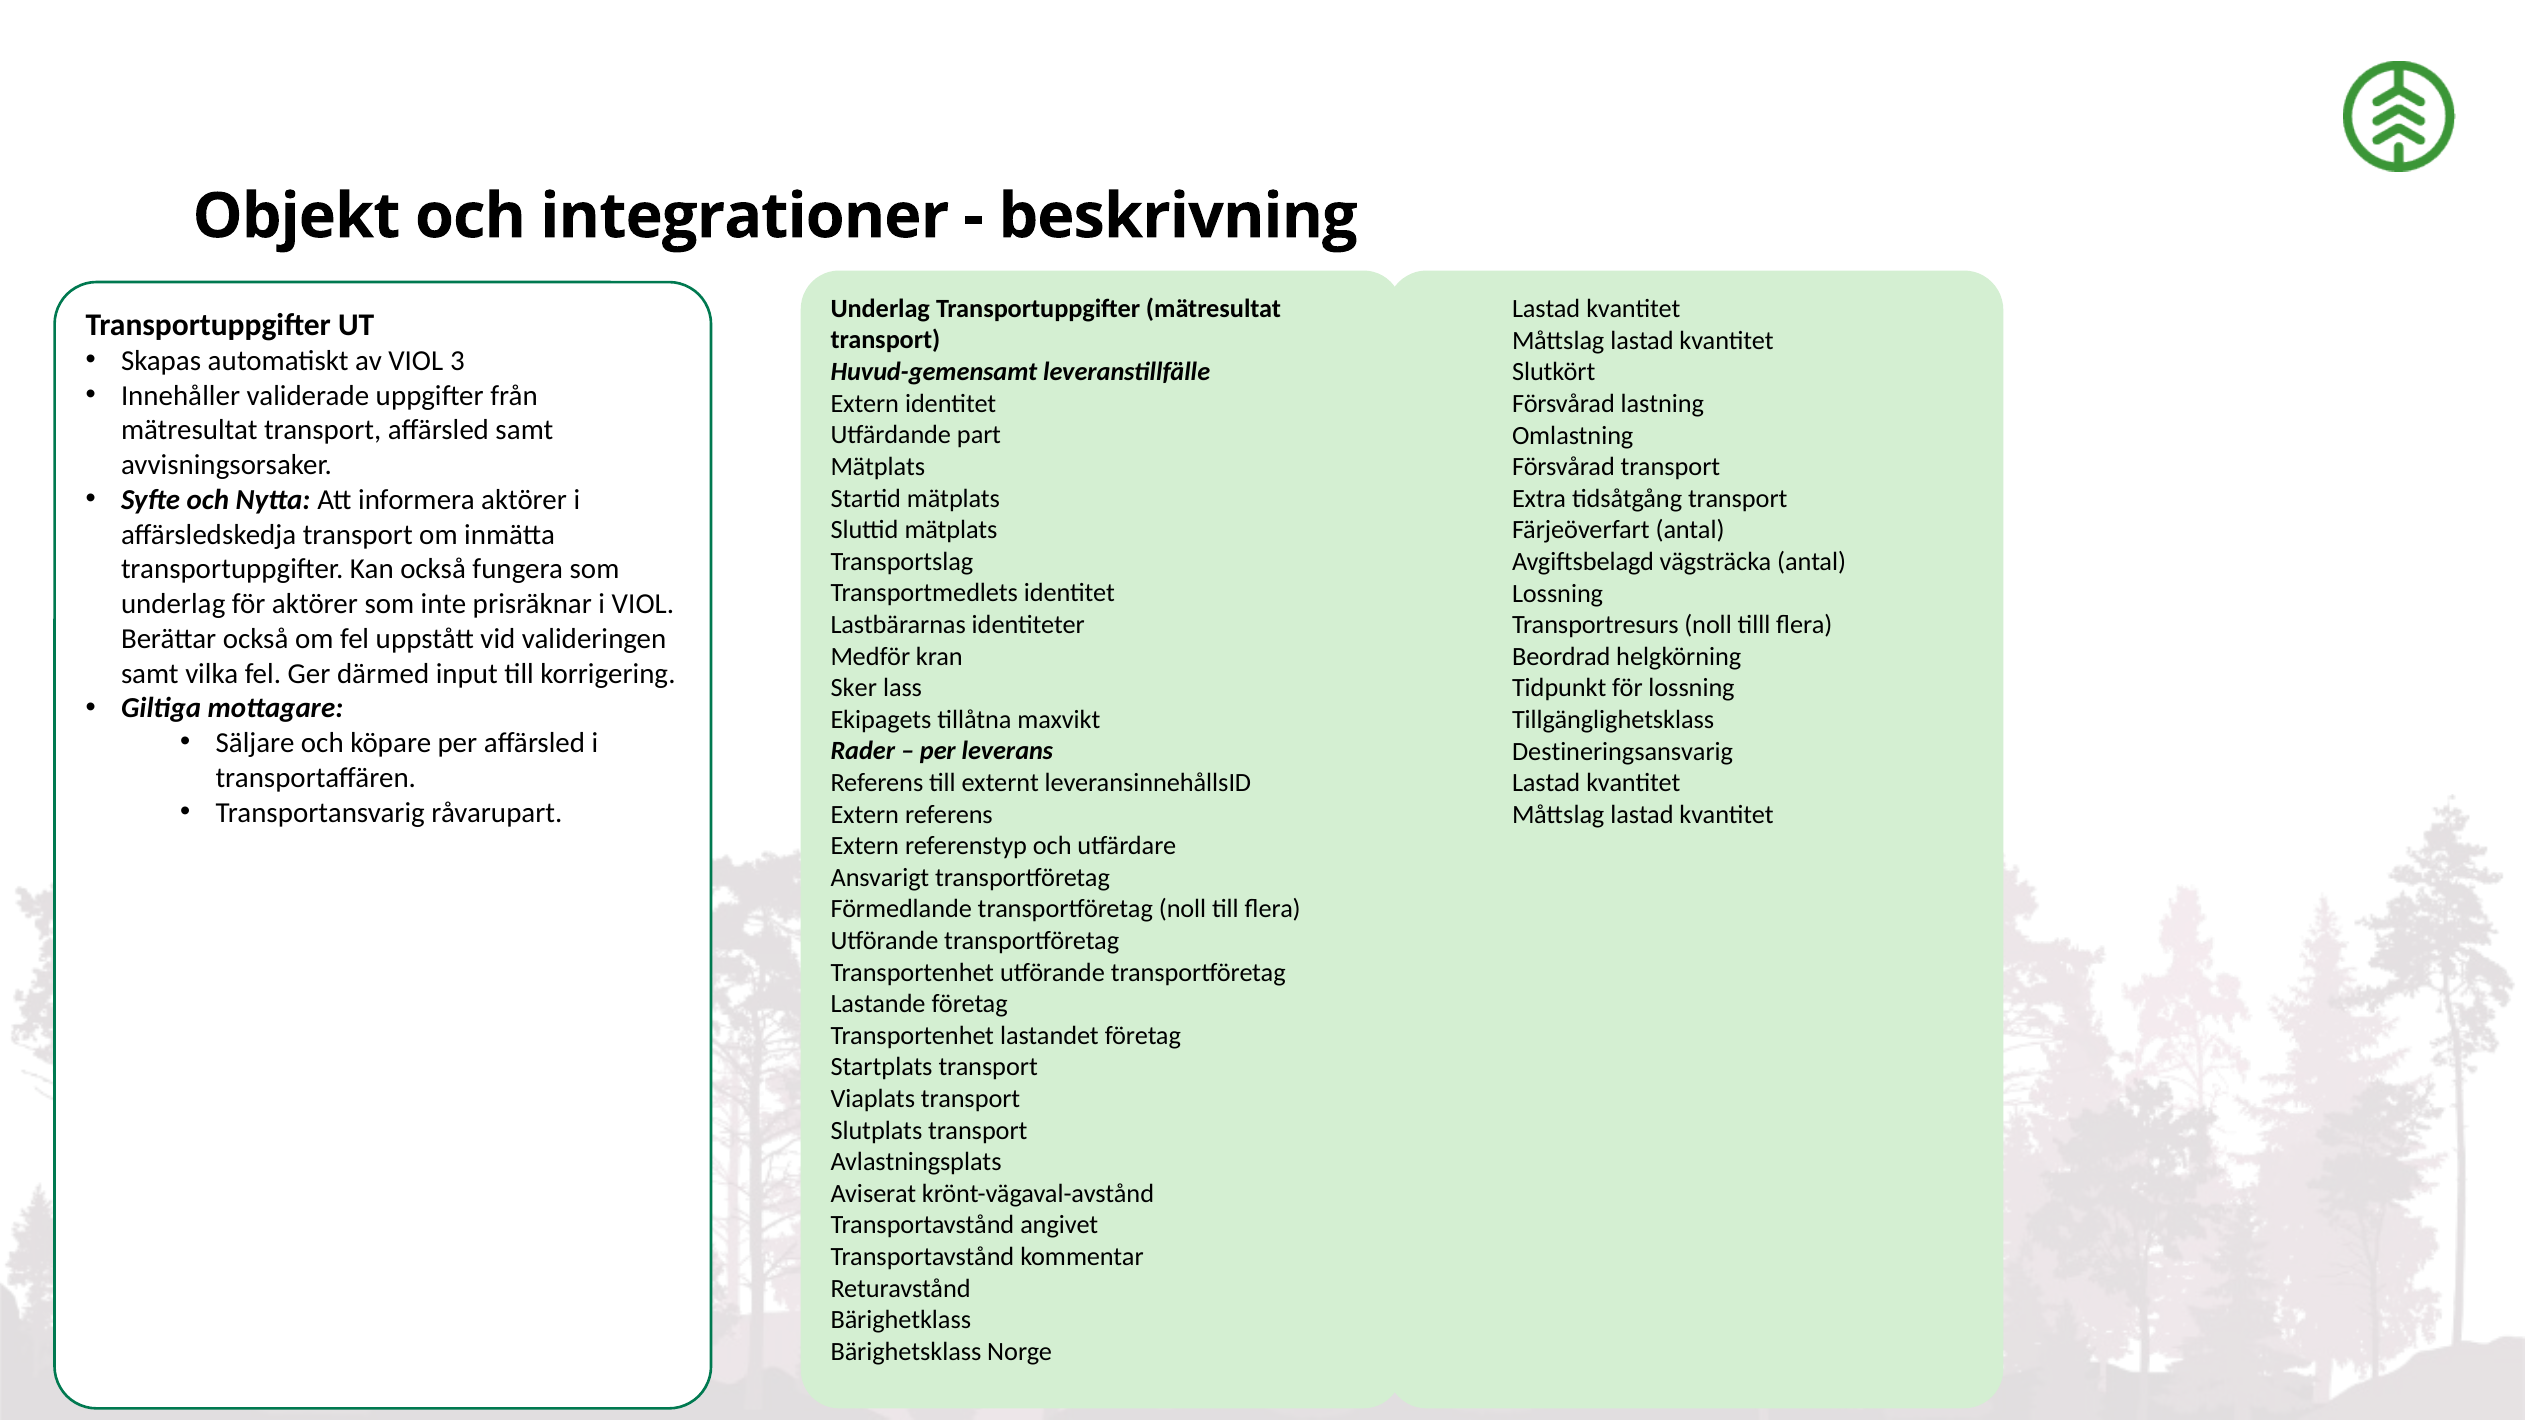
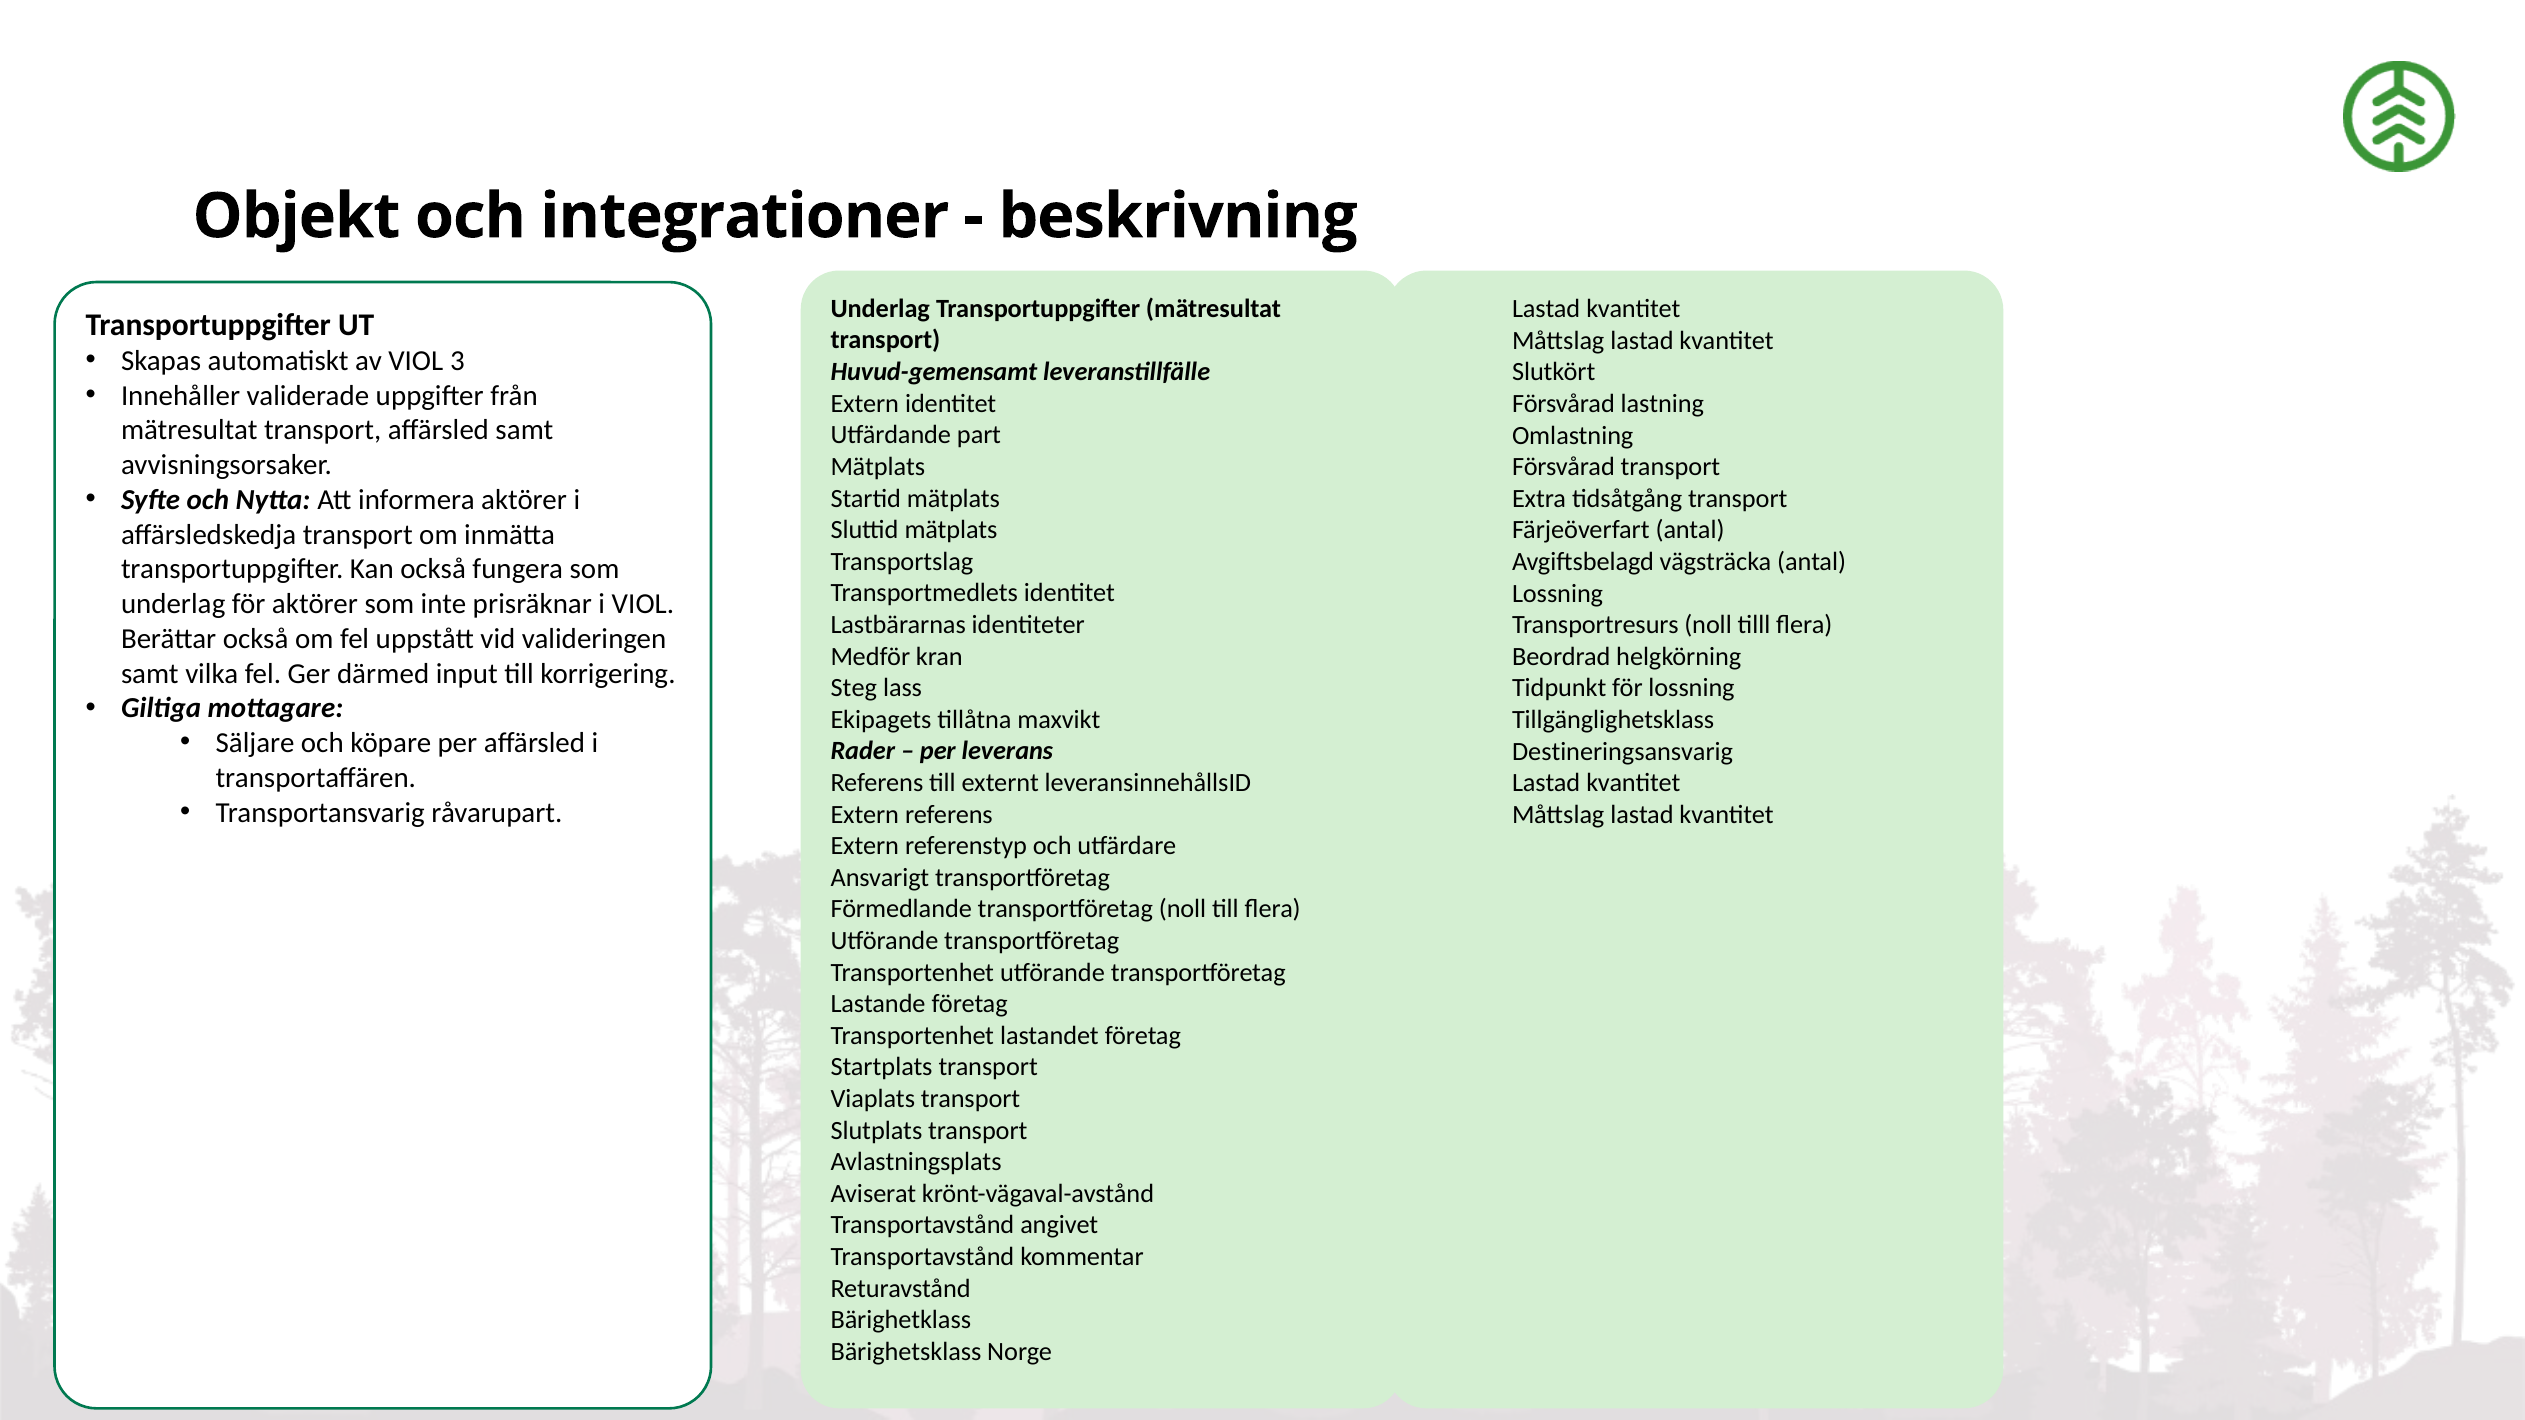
Sker: Sker -> Steg (854, 688)
